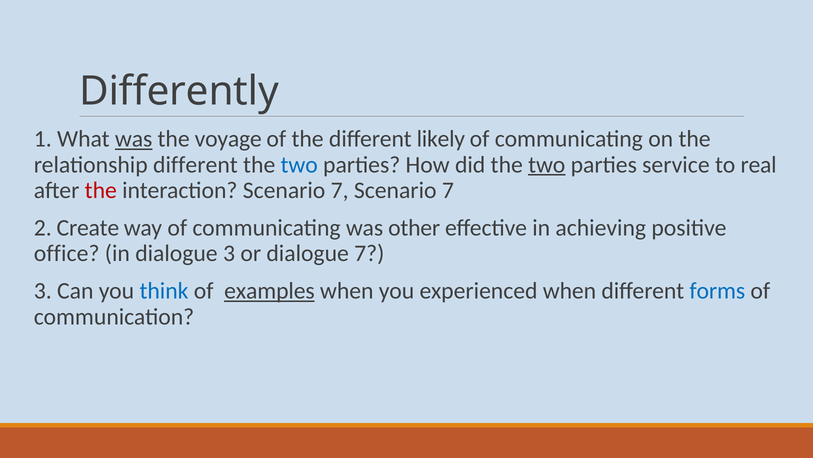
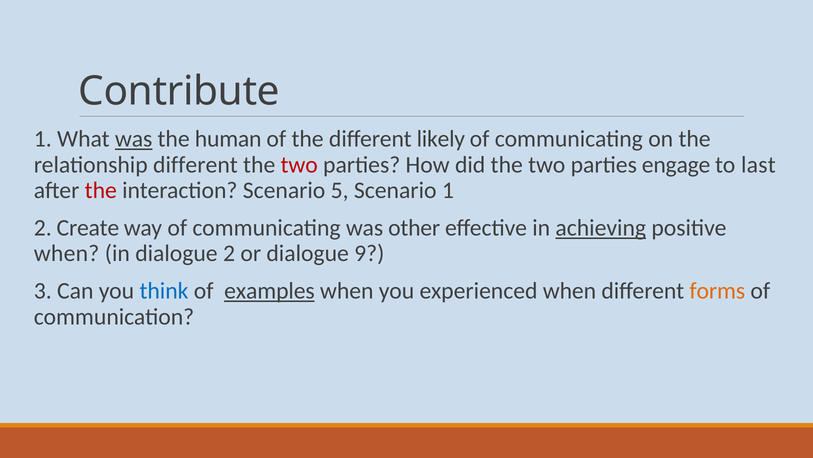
Differently: Differently -> Contribute (179, 91)
voyage: voyage -> human (228, 139)
two colour: blue -> red (299, 164)
two underline: present -> none (547, 164)
service: service -> engage (676, 164)
real: real -> last (758, 164)
interaction Scenario 7: 7 -> 5 (340, 190)
7: 7 -> 1 (448, 190)
achieving underline: none -> present (601, 228)
office: office -> when (67, 253)
dialogue 3: 3 -> 2 (229, 253)
dialogue 7: 7 -> 9 (369, 253)
forms colour: blue -> orange (717, 291)
